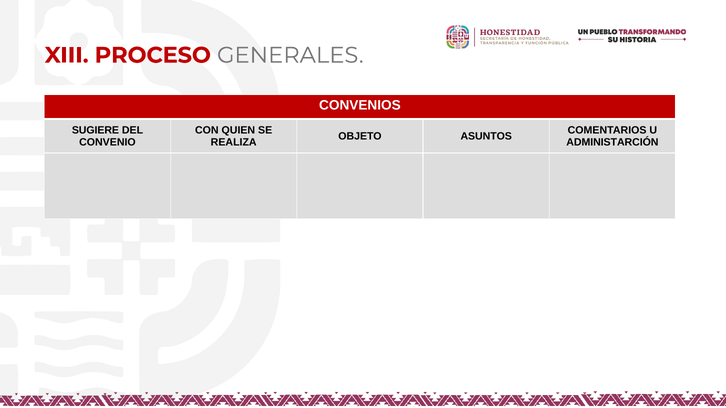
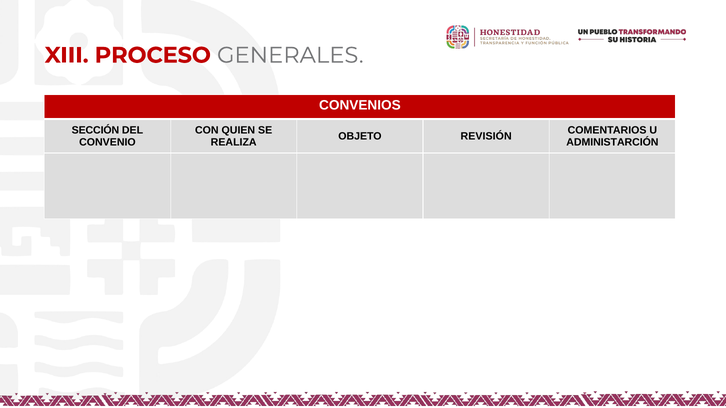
SUGIERE: SUGIERE -> SECCIÓN (95, 130)
ASUNTOS: ASUNTOS -> REVISIÓN (486, 136)
